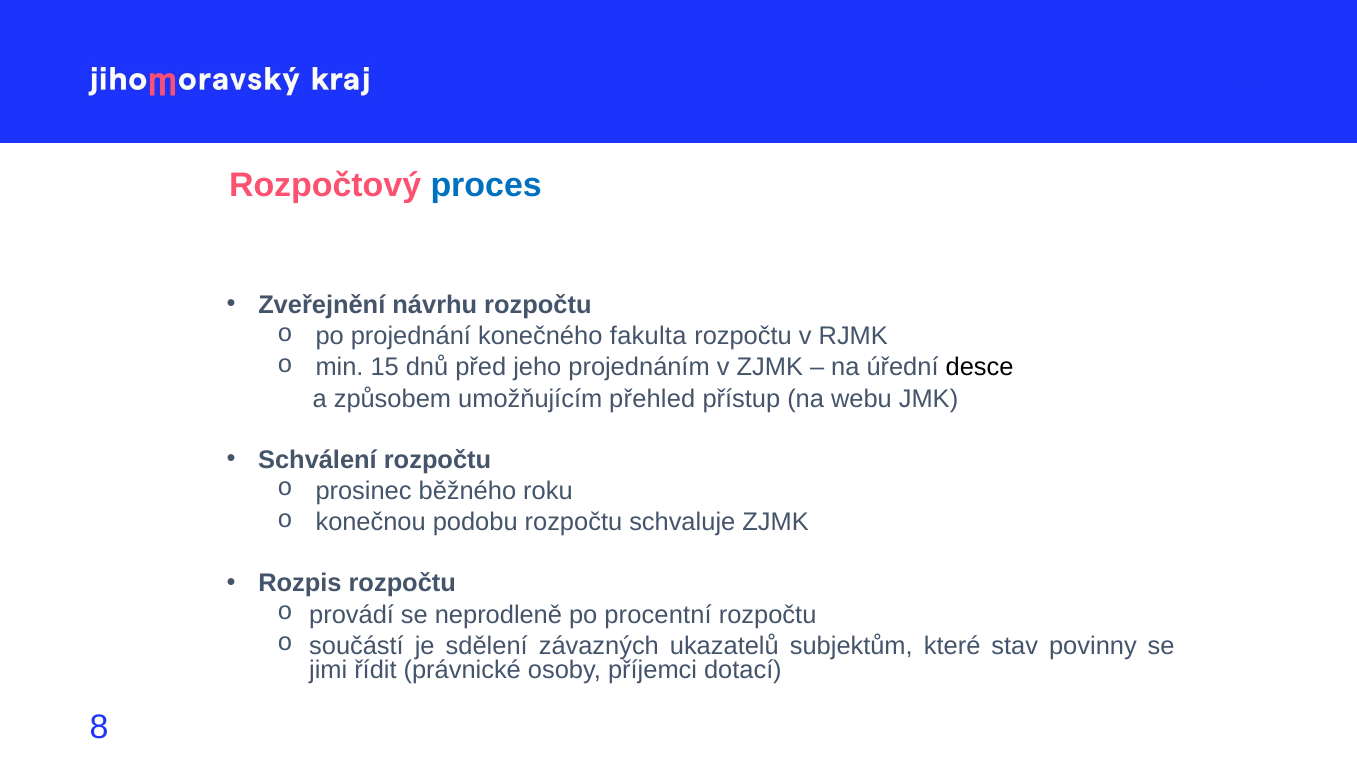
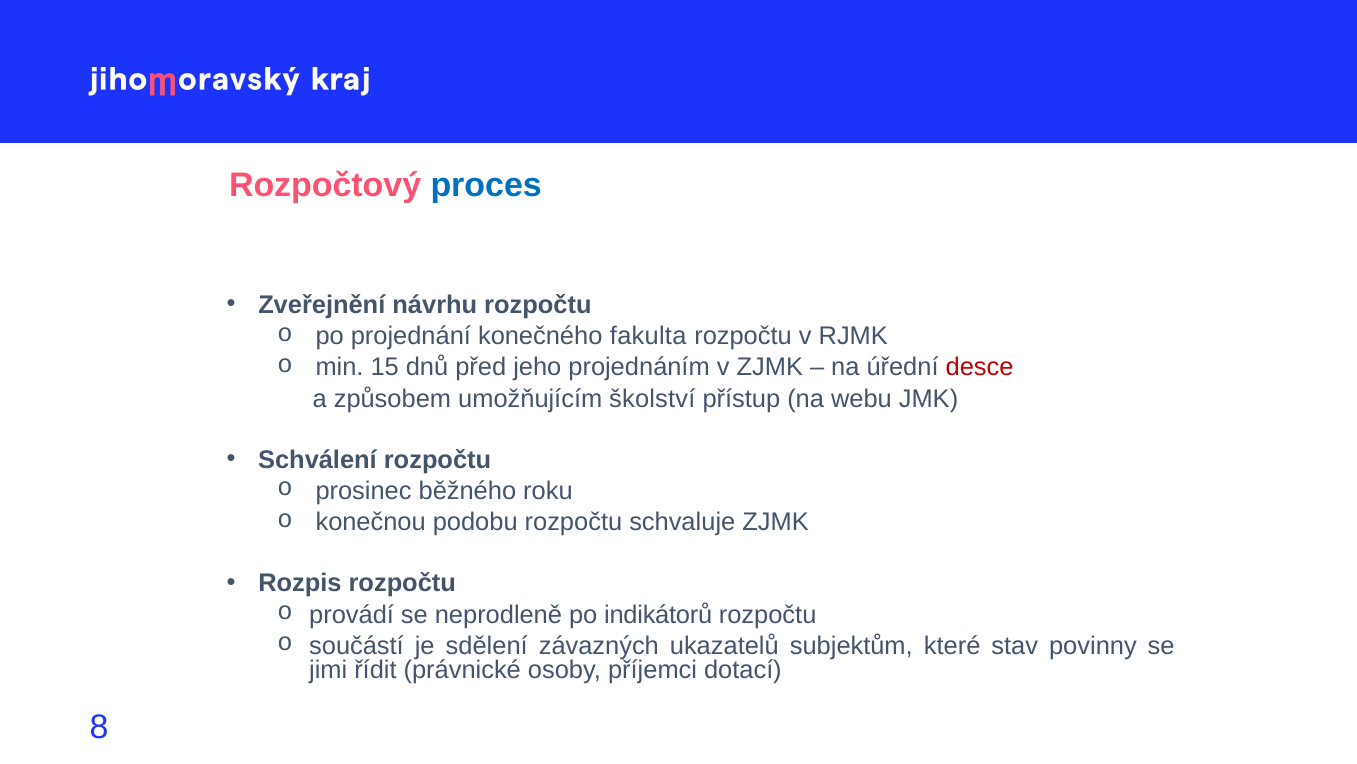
desce colour: black -> red (980, 367)
přehled: přehled -> školství (652, 398)
procentní: procentní -> indikátorů (658, 614)
